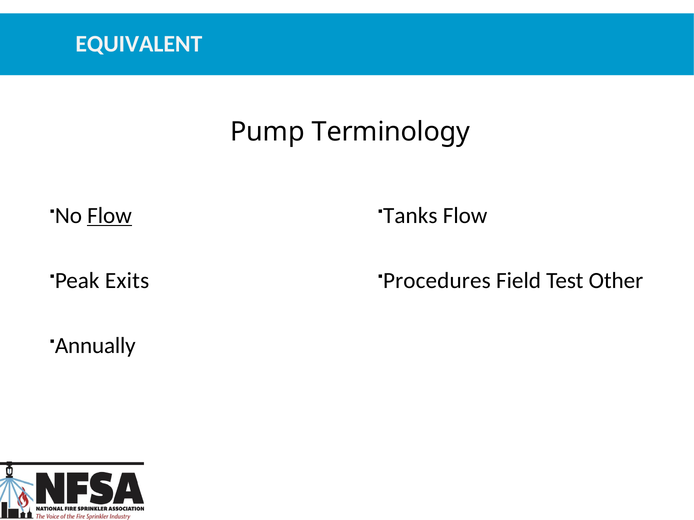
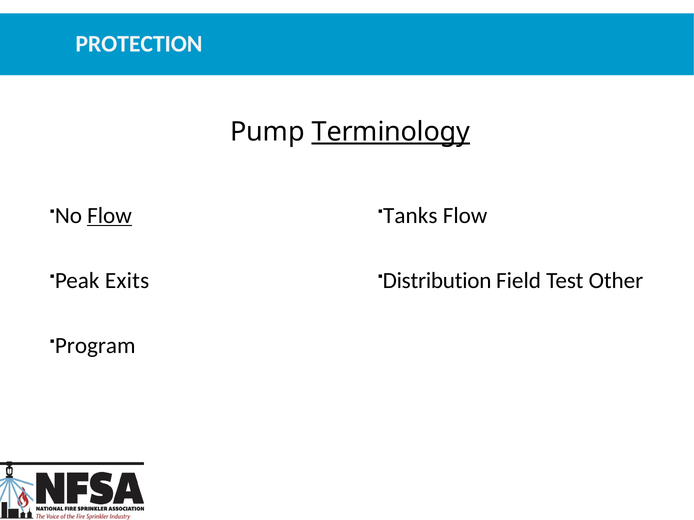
EQUIVALENT: EQUIVALENT -> PROTECTION (139, 44)
Terminology underline: none -> present (391, 132)
Procedures: Procedures -> Distribution (437, 281)
Annually: Annually -> Program (95, 346)
